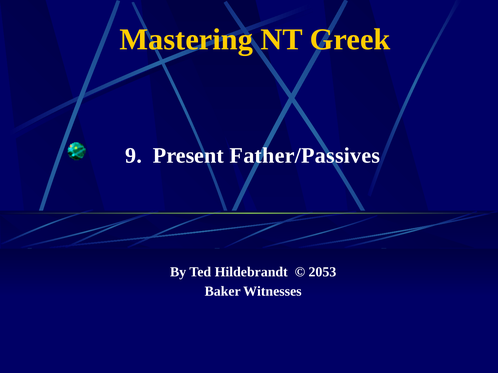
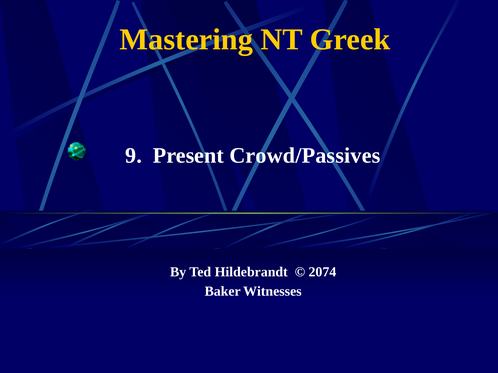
Father/Passives: Father/Passives -> Crowd/Passives (305, 156)
2053: 2053 -> 2074 (322, 272)
